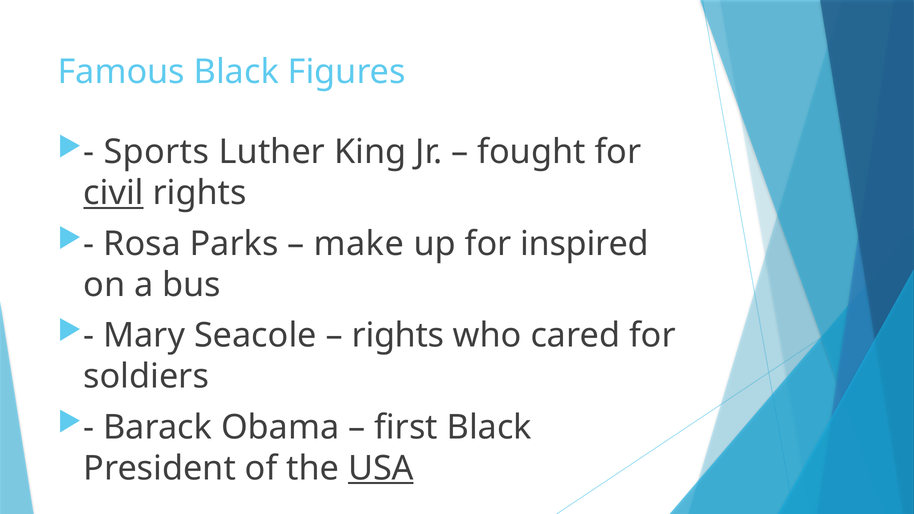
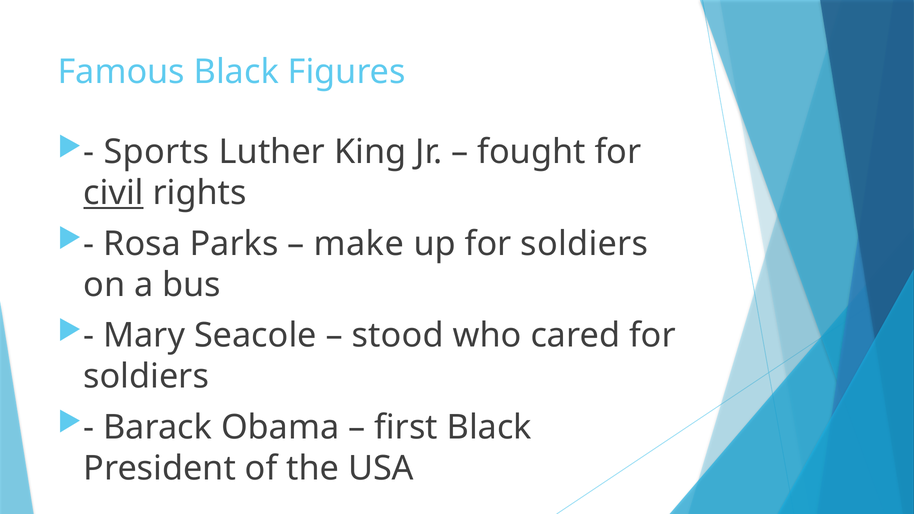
up for inspired: inspired -> soldiers (584, 244)
rights: rights -> stood (398, 336)
USA underline: present -> none (381, 469)
